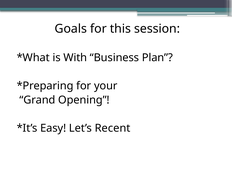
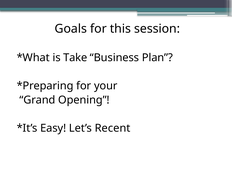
With: With -> Take (75, 58)
